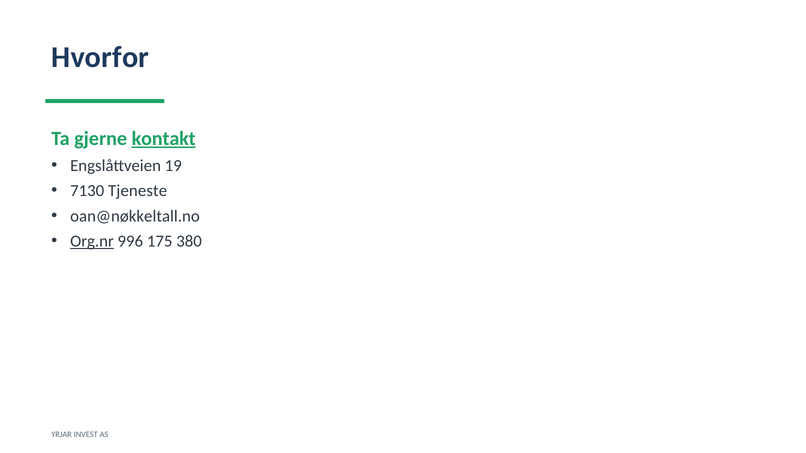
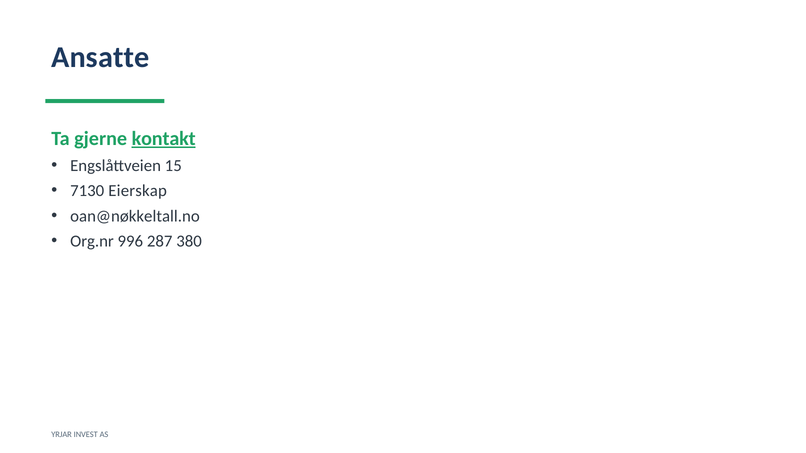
Hvorfor: Hvorfor -> Ansatte (100, 58)
19: 19 -> 15 (173, 166)
Tjeneste: Tjeneste -> Eierskap (138, 191)
Org.nr underline: present -> none (92, 241)
175: 175 -> 287 (160, 241)
